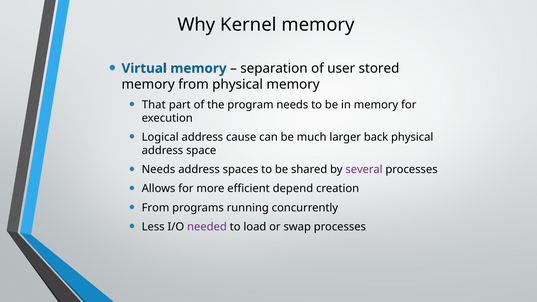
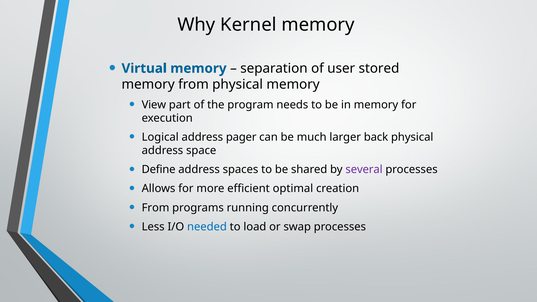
That: That -> View (154, 105)
cause: cause -> pager (241, 137)
Needs: Needs -> Define (159, 170)
depend: depend -> optimal (293, 189)
needed colour: purple -> blue (207, 227)
